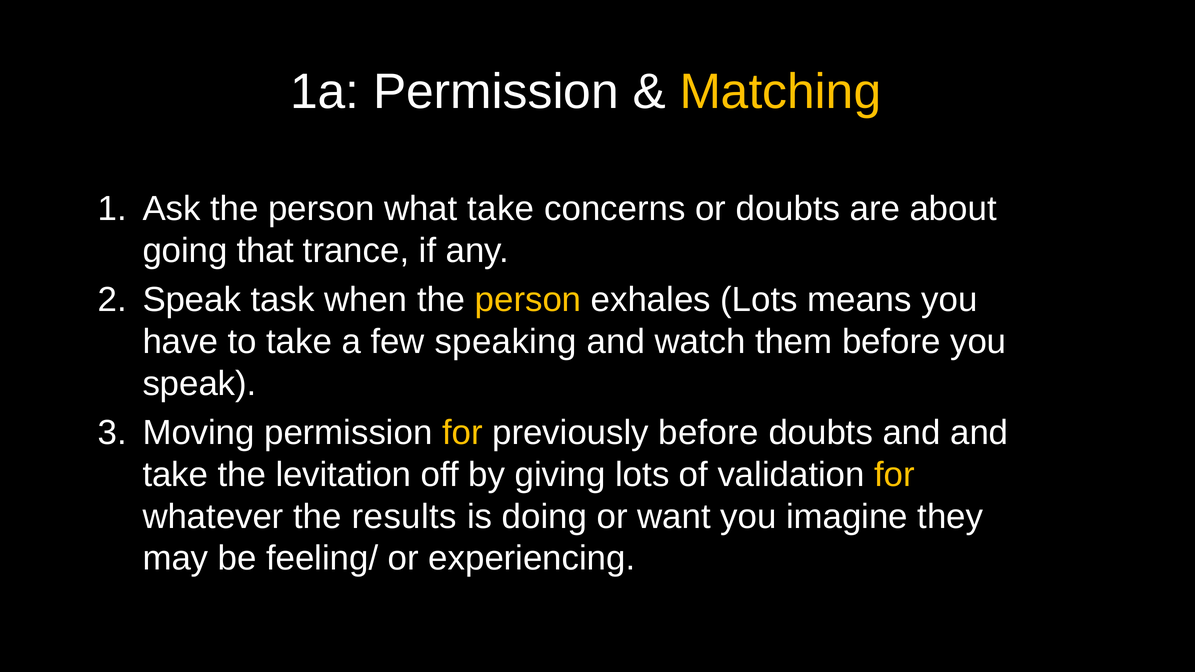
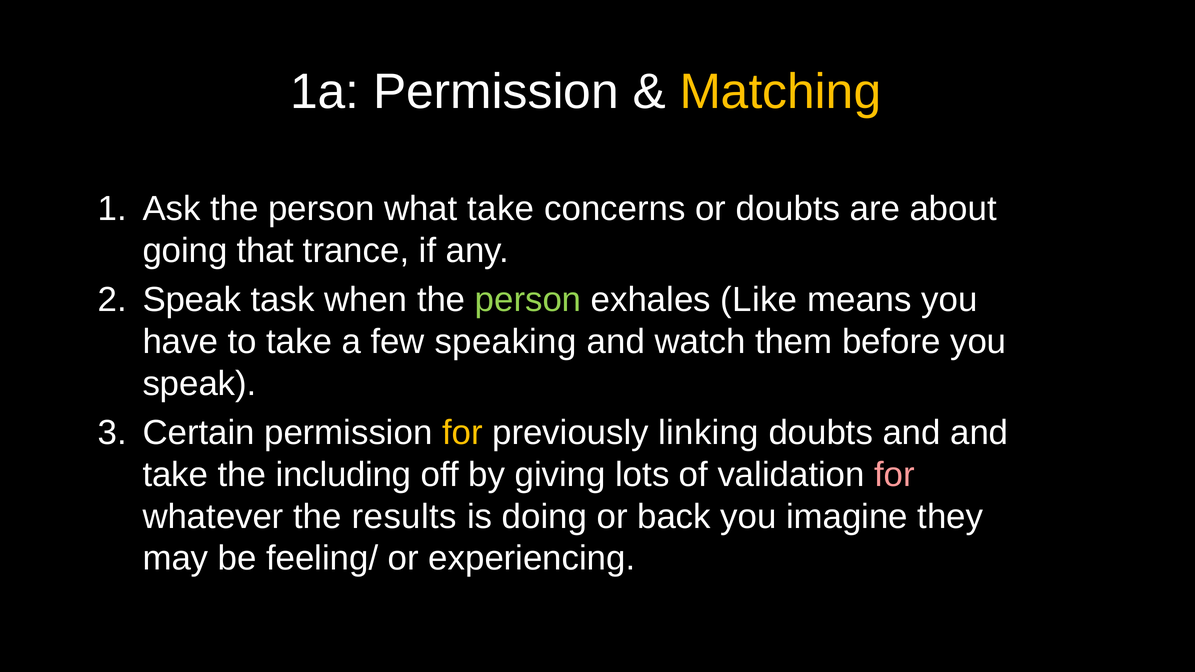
person colour: yellow -> light green (528, 300)
exhales Lots: Lots -> Like (759, 300)
Moving: Moving -> Certain (199, 433)
previously before: before -> linking (709, 433)
levitation: levitation -> including (344, 475)
for colour: yellow -> pink (894, 475)
want: want -> back (674, 517)
